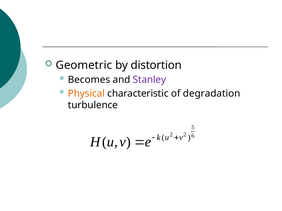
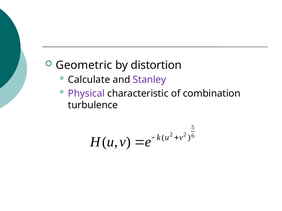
Becomes: Becomes -> Calculate (89, 80)
Physical colour: orange -> purple (86, 94)
degradation: degradation -> combination (212, 94)
